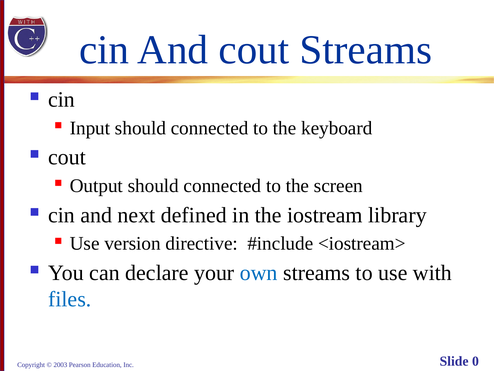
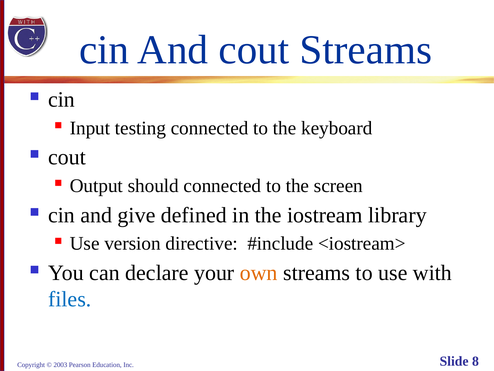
Input should: should -> testing (141, 128)
next: next -> give (137, 215)
own colour: blue -> orange (259, 273)
0: 0 -> 8 (475, 361)
